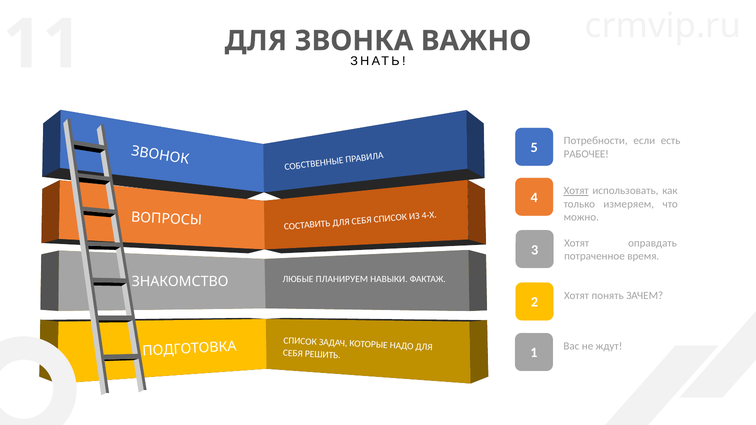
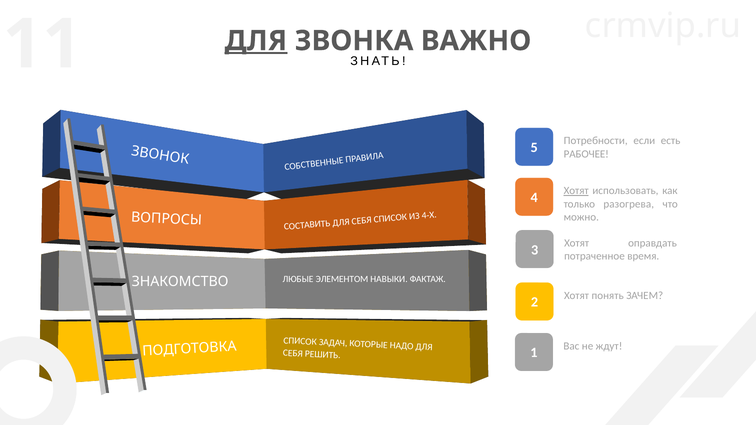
ДЛЯ underline: none -> present (256, 41)
измеряем: измеряем -> разогрева (629, 204)
ПЛАНИРУЕМ: ПЛАНИРУЕМ -> ЭЛЕМЕНТОМ (342, 279)
